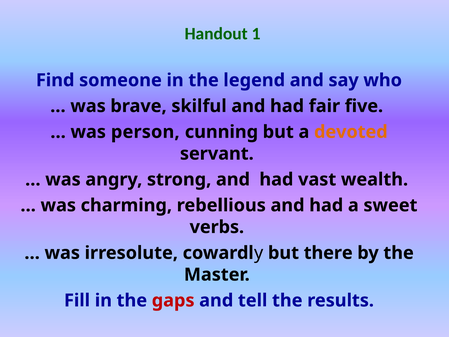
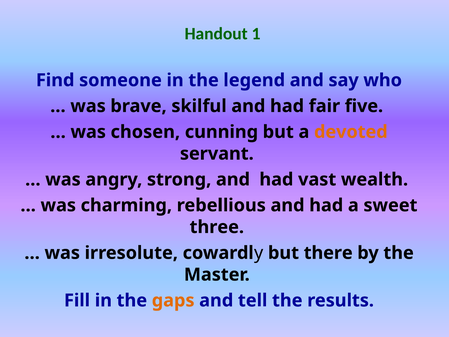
person: person -> chosen (145, 132)
verbs: verbs -> three (217, 227)
gaps colour: red -> orange (173, 300)
